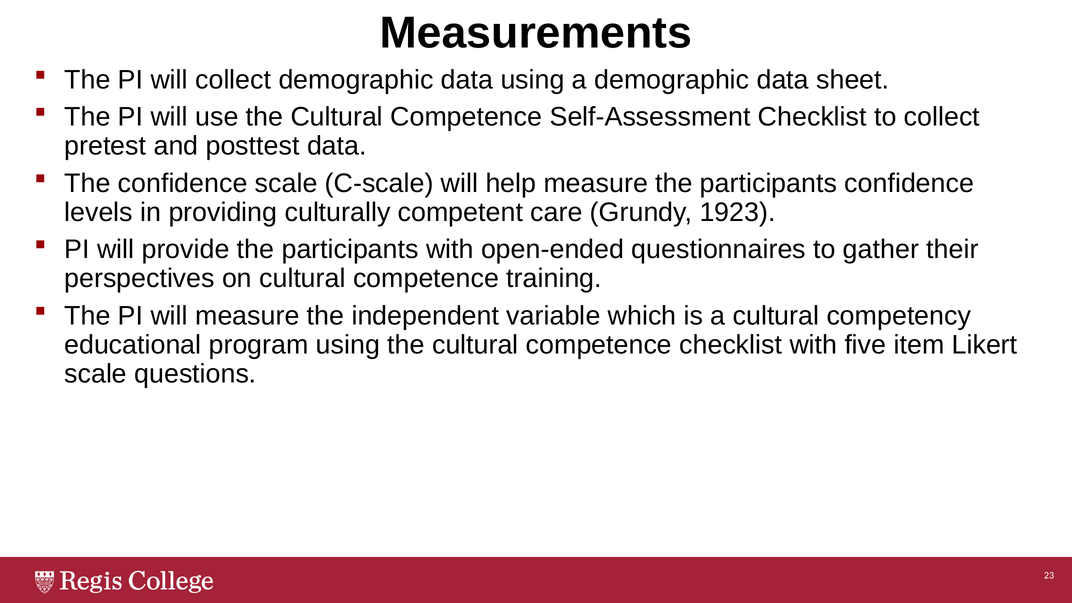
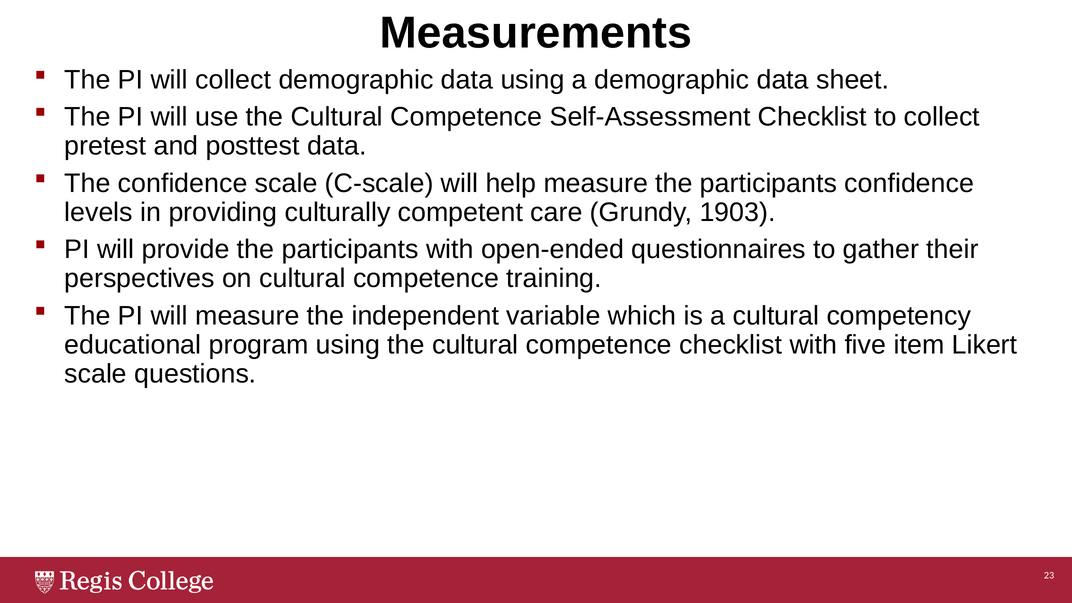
1923: 1923 -> 1903 (738, 212)
